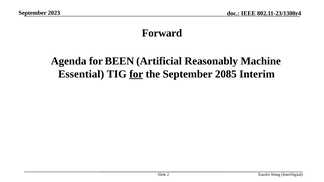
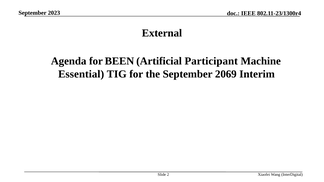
Forward: Forward -> External (162, 33)
Reasonably: Reasonably -> Participant (211, 61)
for underline: present -> none (136, 74)
2085: 2085 -> 2069 (226, 74)
